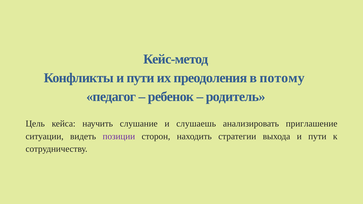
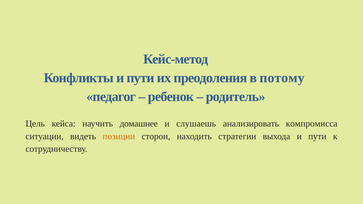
слушание: слушание -> домашнее (139, 124)
приглашение: приглашение -> компромисса (312, 124)
позиции colour: purple -> orange (119, 136)
